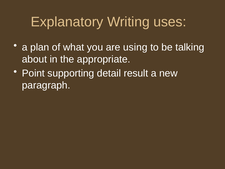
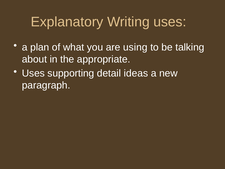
Point: Point -> Uses (33, 73)
result: result -> ideas (136, 73)
